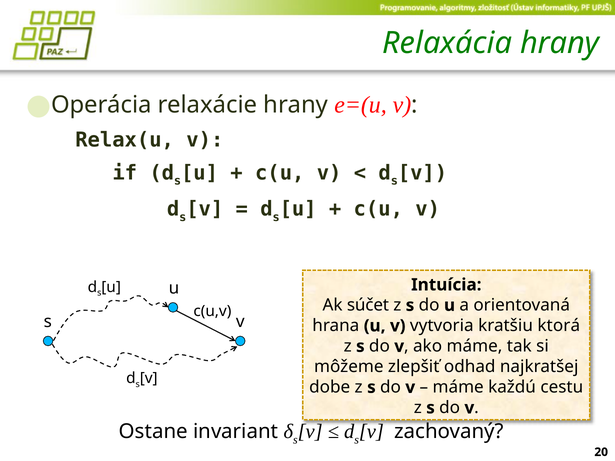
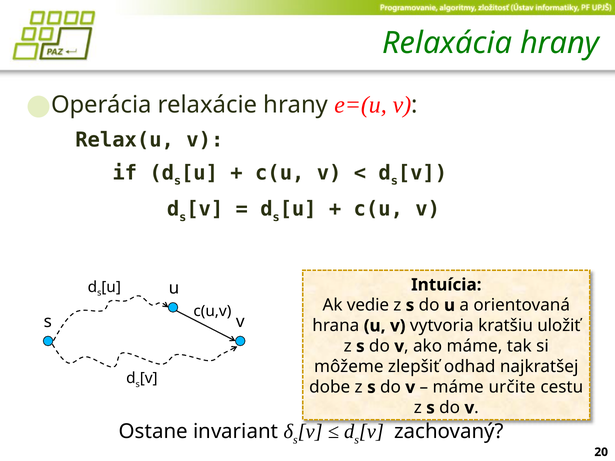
súčet: súčet -> vedie (368, 305)
ktorá: ktorá -> uložiť (559, 326)
každú: každú -> určite (512, 387)
